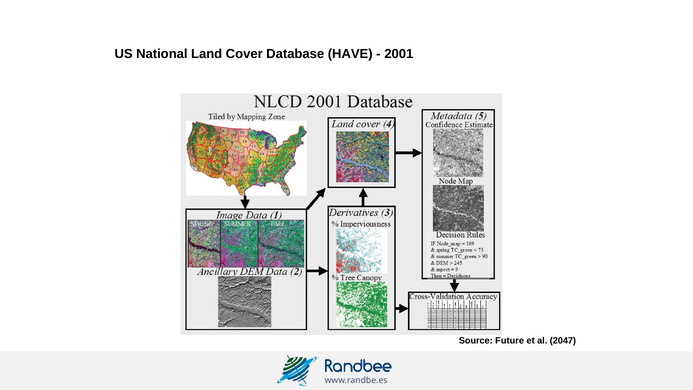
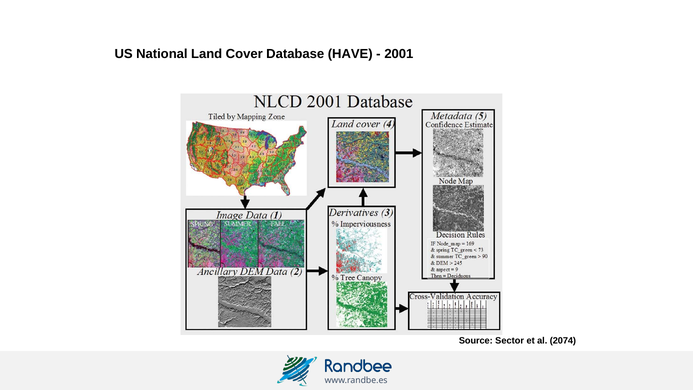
Future: Future -> Sector (510, 341)
2047: 2047 -> 2074 (563, 341)
